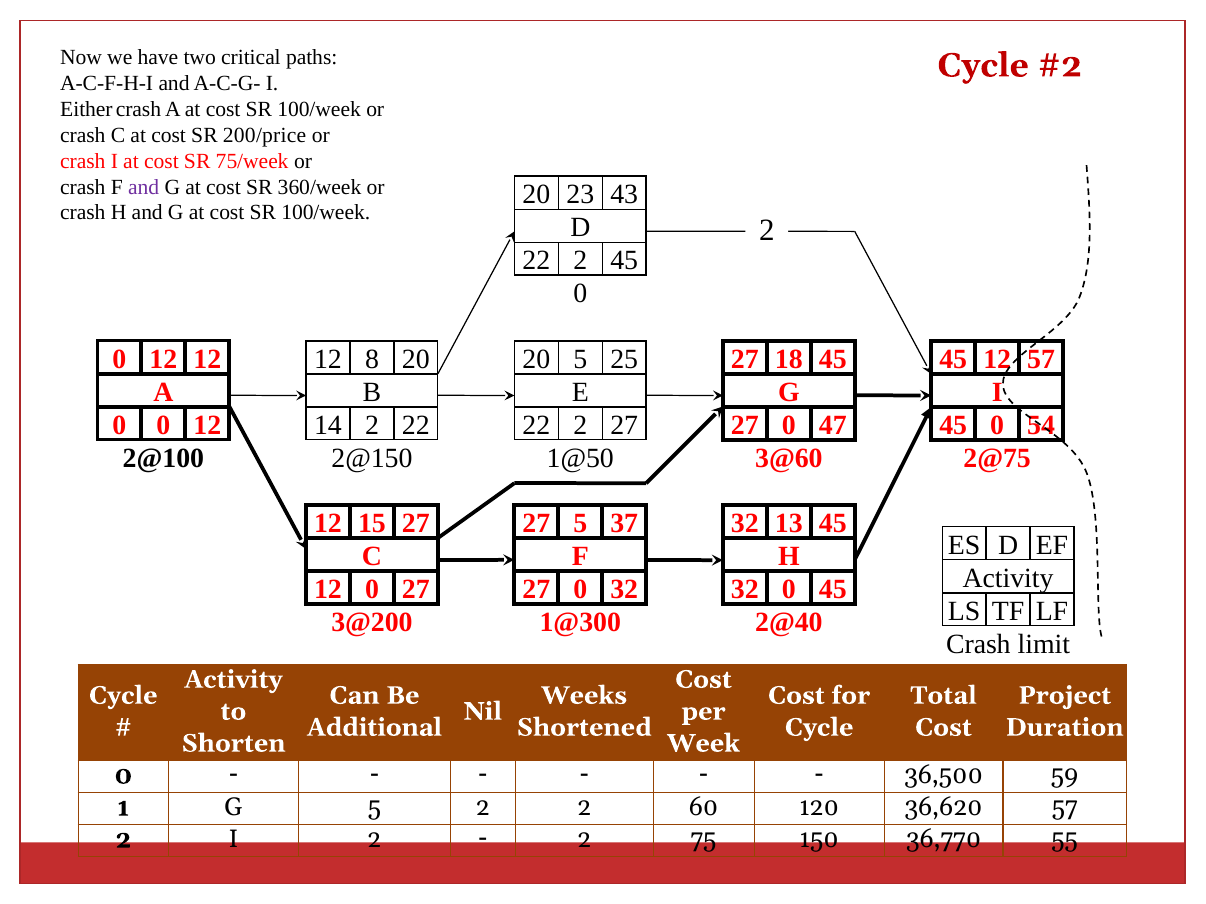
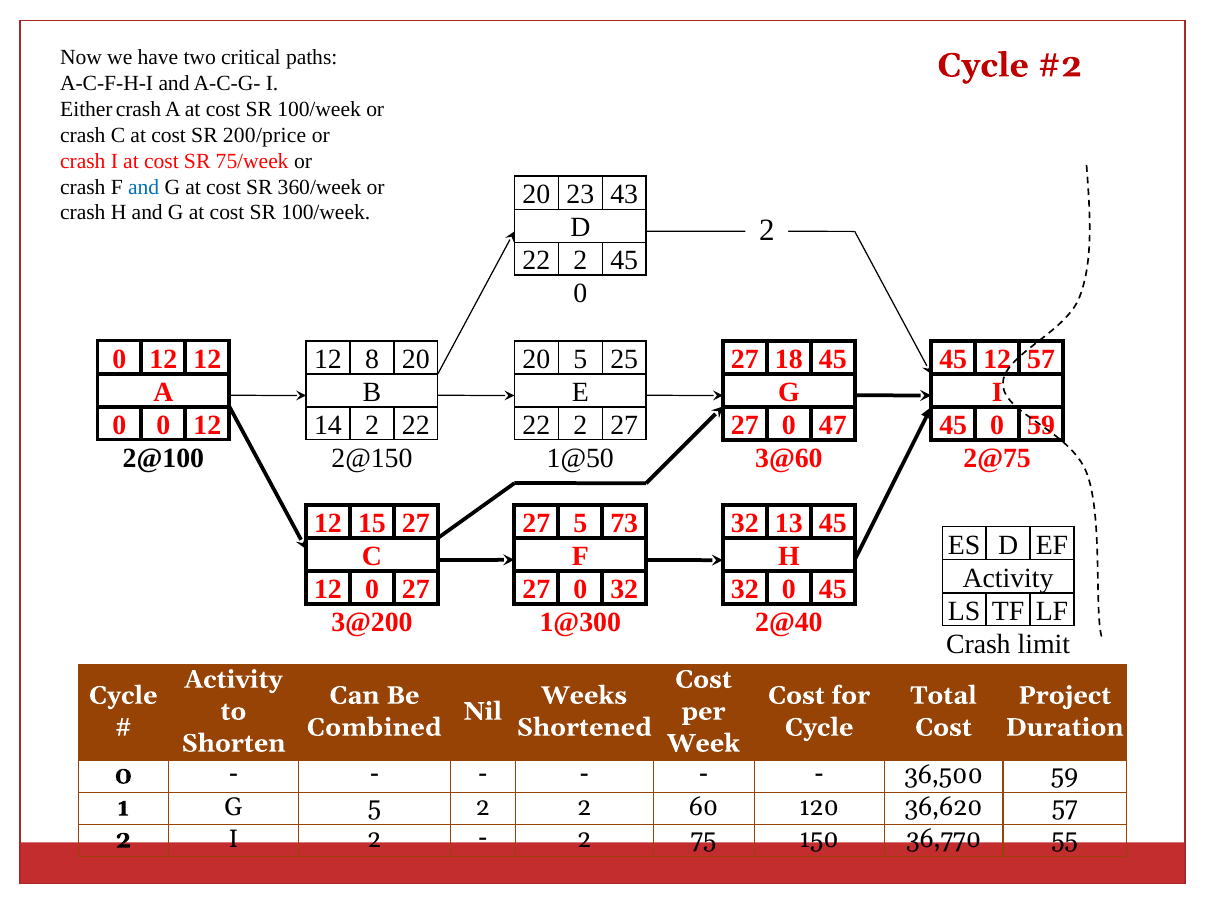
and colour: purple -> blue (144, 187)
0 54: 54 -> 59 (1041, 426)
37: 37 -> 73 (624, 524)
Additional: Additional -> Combined (374, 728)
